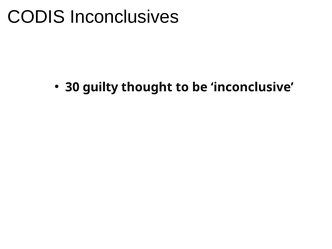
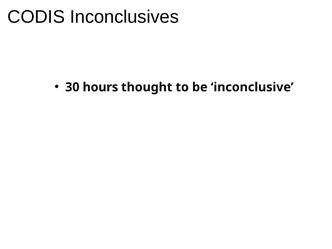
guilty: guilty -> hours (100, 87)
